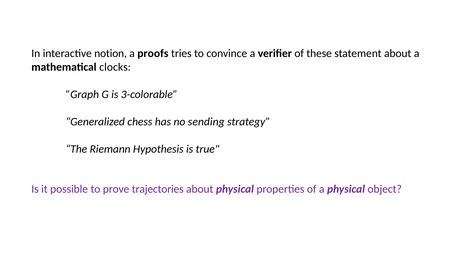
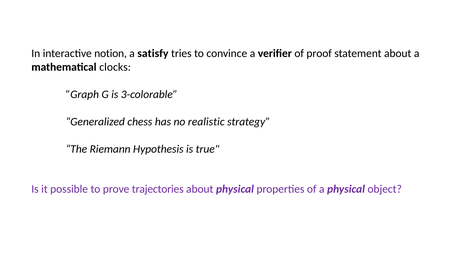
proofs: proofs -> satisfy (153, 53)
these: these -> proof (319, 53)
sending: sending -> realistic (206, 122)
